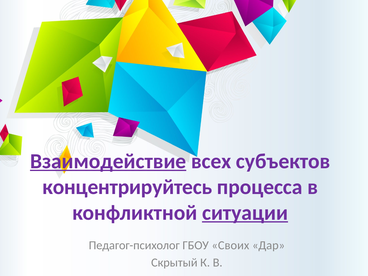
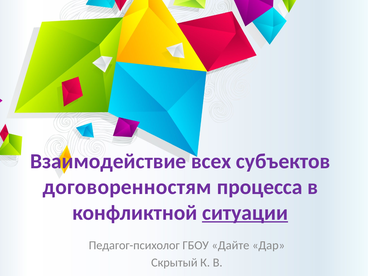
Взаимодействие underline: present -> none (108, 161)
концентрируйтесь: концентрируйтесь -> договоренностям (127, 187)
Своих: Своих -> Дайте (230, 245)
